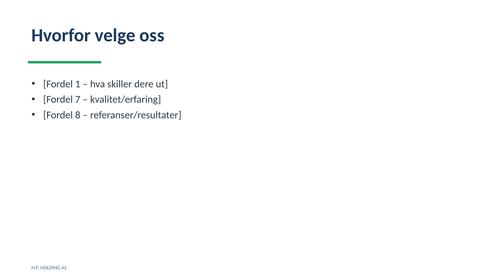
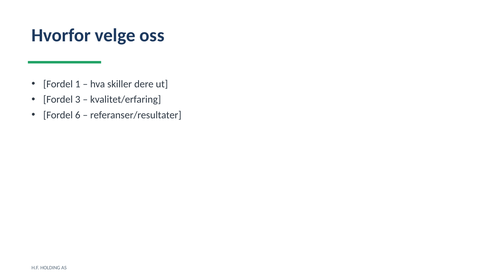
7: 7 -> 3 (78, 100)
8: 8 -> 6 (78, 115)
